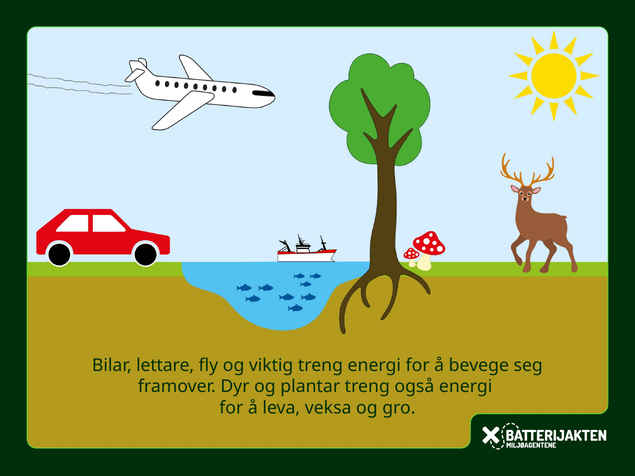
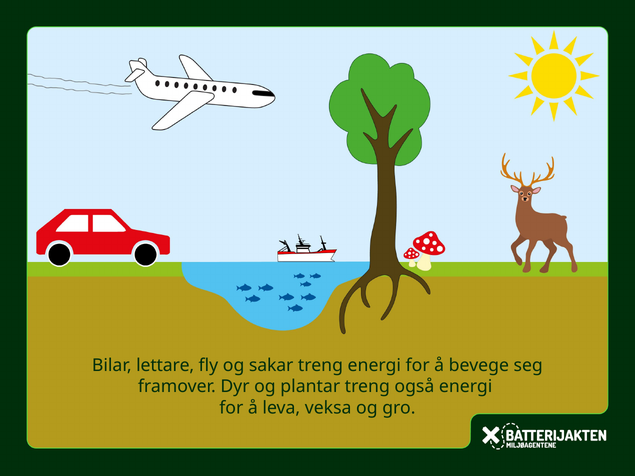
viktig: viktig -> sakar (271, 366)
